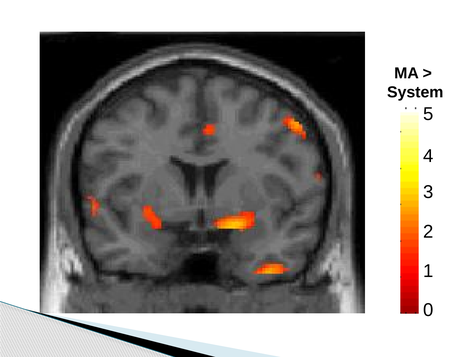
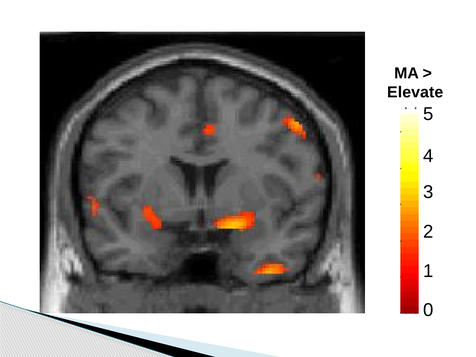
System: System -> Elevate (415, 92)
